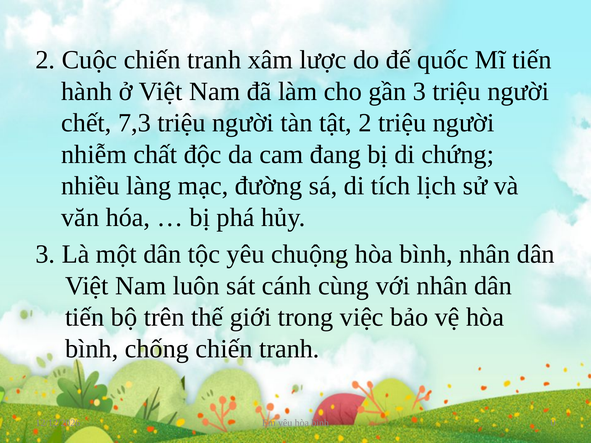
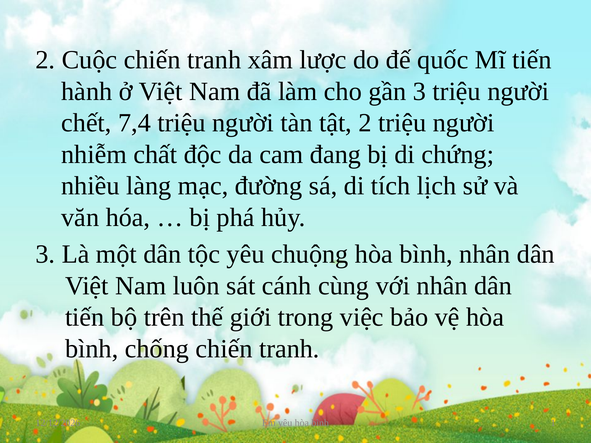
7,3: 7,3 -> 7,4 (134, 123)
0: 0 -> 1 (553, 423)
